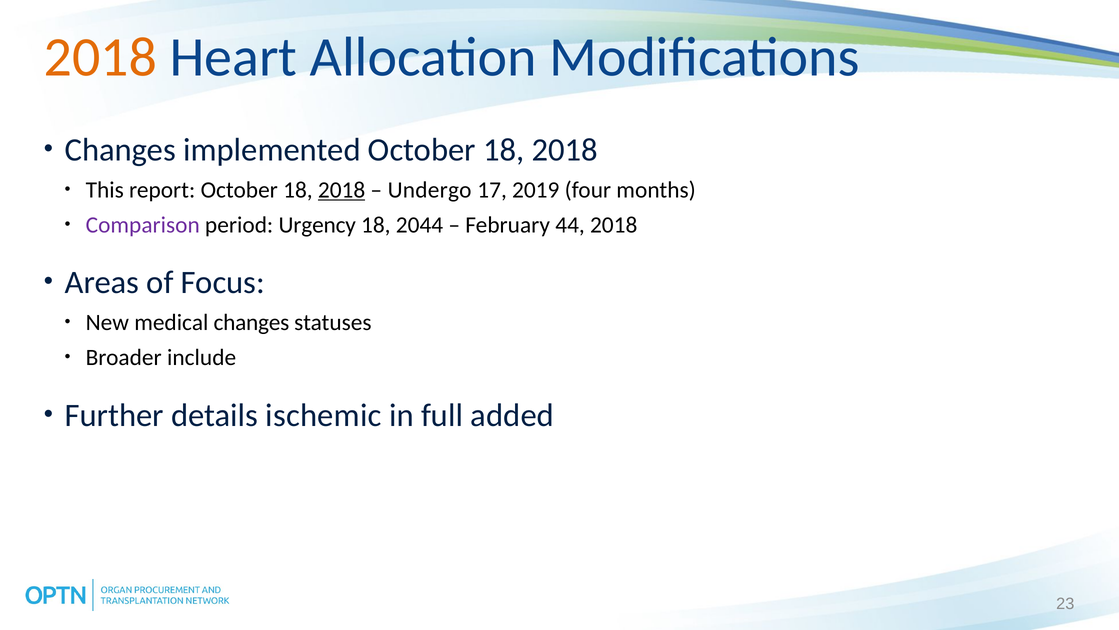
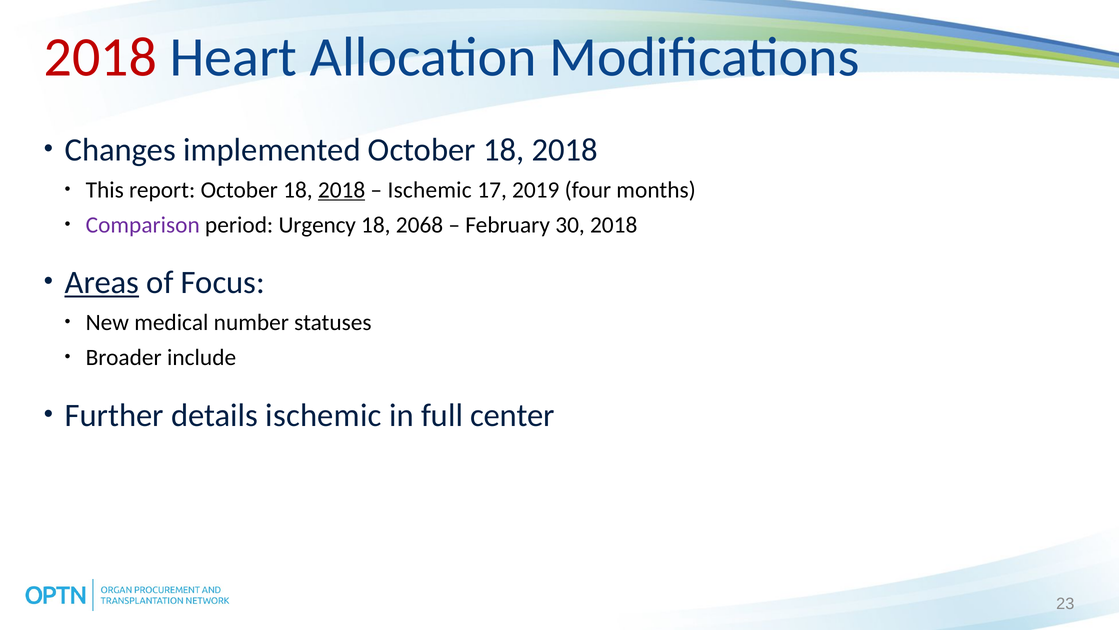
2018 colour: orange -> red (100, 57)
Undergo: Undergo -> Ischemic (430, 190)
2044: 2044 -> 2068 (420, 225)
44: 44 -> 30 (570, 225)
Areas underline: none -> present (102, 282)
medical changes: changes -> number (251, 322)
added: added -> center (512, 415)
